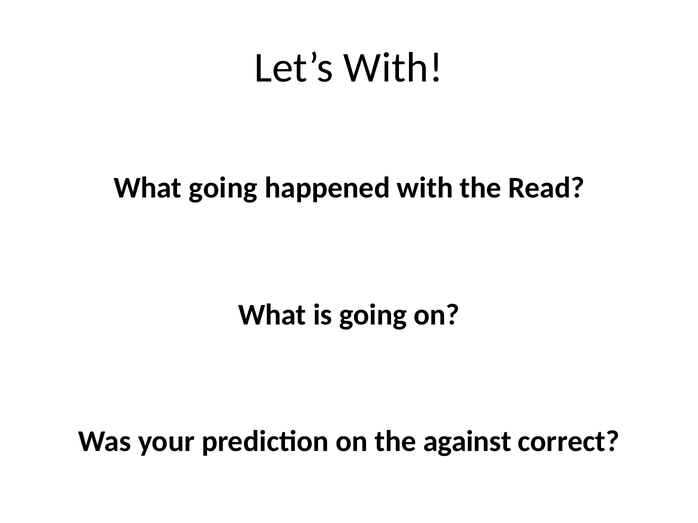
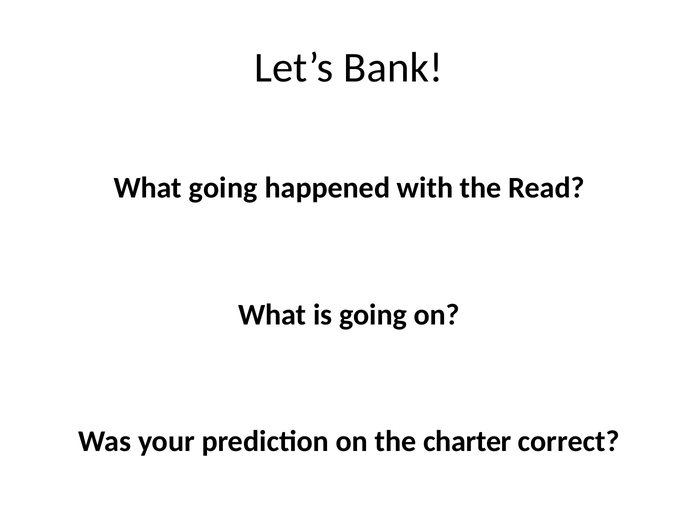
Let’s With: With -> Bank (393, 68)
against: against -> charter (467, 442)
